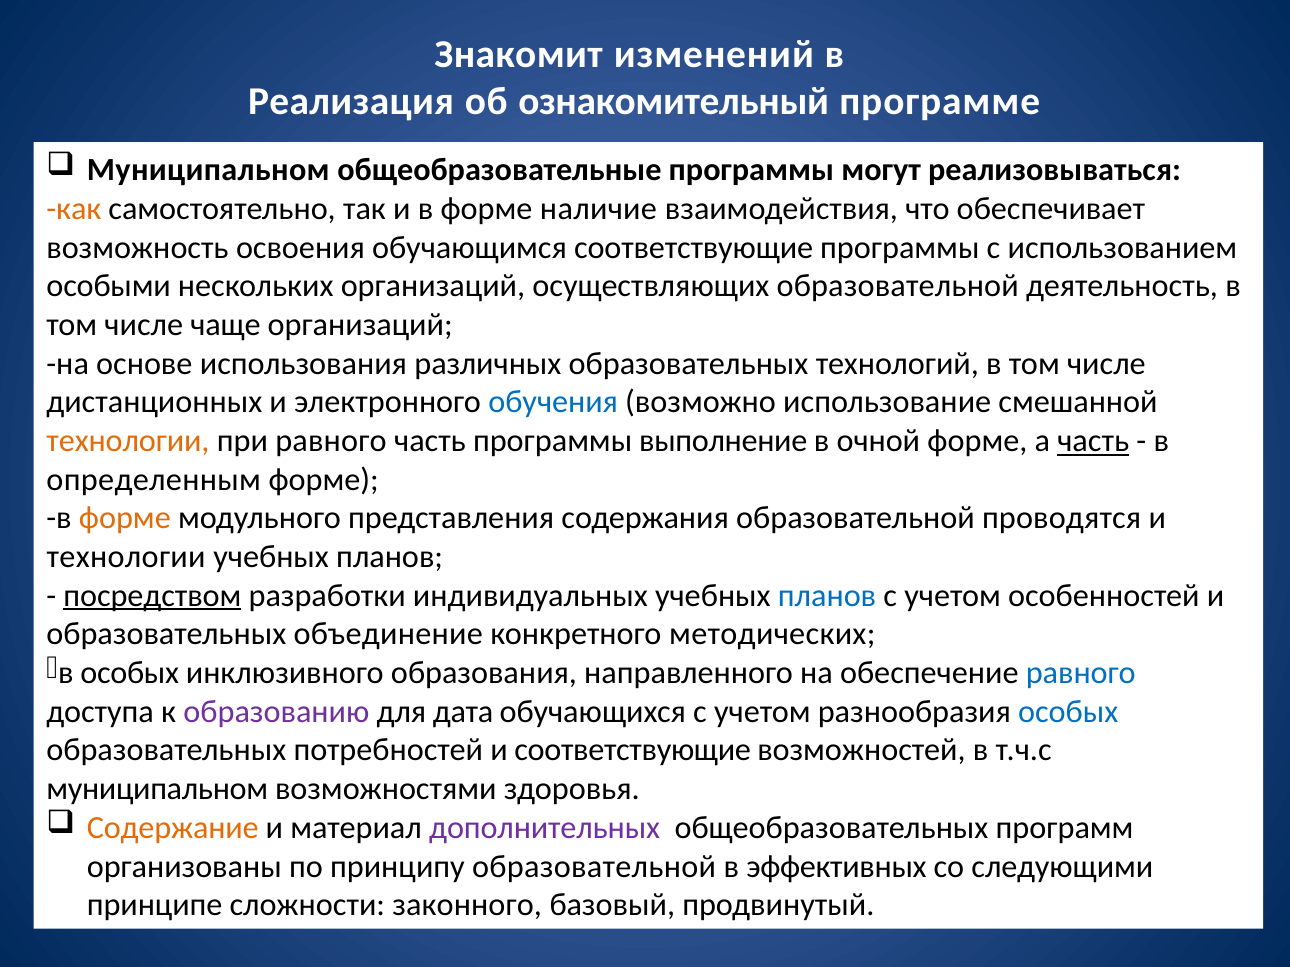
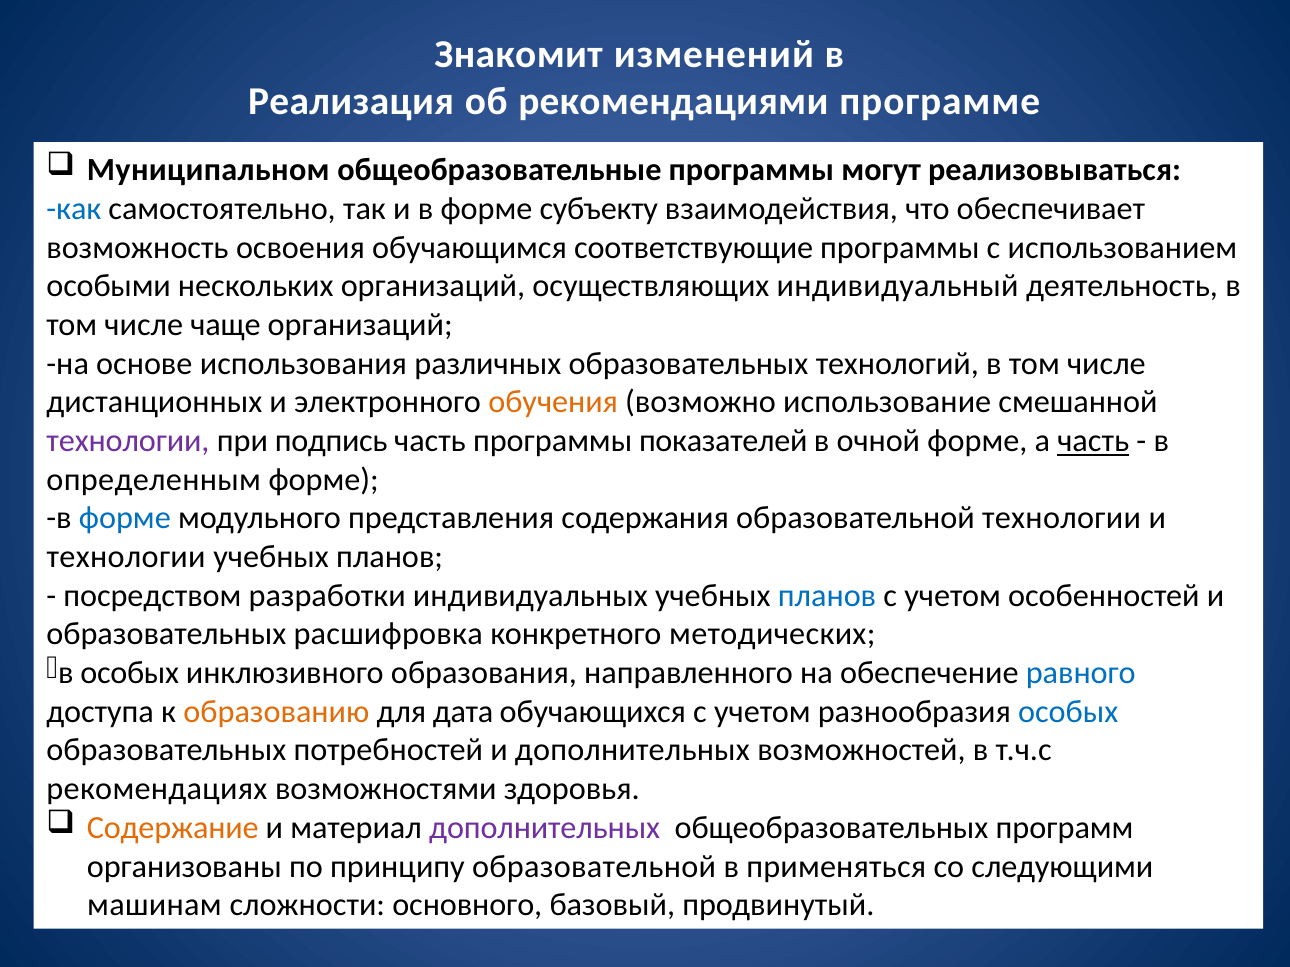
ознакомительный: ознакомительный -> рекомендациями (673, 102)
как colour: orange -> blue (74, 209)
наличие: наличие -> субъекту (599, 209)
осуществляющих образовательной: образовательной -> индивидуальный (898, 286)
обучения colour: blue -> orange (553, 402)
технологии colour: orange -> purple (128, 441)
при равного: равного -> подпись (331, 441)
выполнение: выполнение -> показателей (723, 441)
форме colour: orange -> blue (125, 519)
образовательной проводятся: проводятся -> технологии (1062, 519)
посредством underline: present -> none (152, 596)
объединение: объединение -> расшифровка (388, 635)
образованию colour: purple -> orange (276, 712)
и соответствующие: соответствующие -> дополнительных (632, 751)
муниципальном: муниципальном -> рекомендациях (157, 789)
эффективных: эффективных -> применяться (836, 867)
принципе: принципе -> машинам (154, 906)
законного: законного -> основного (467, 906)
